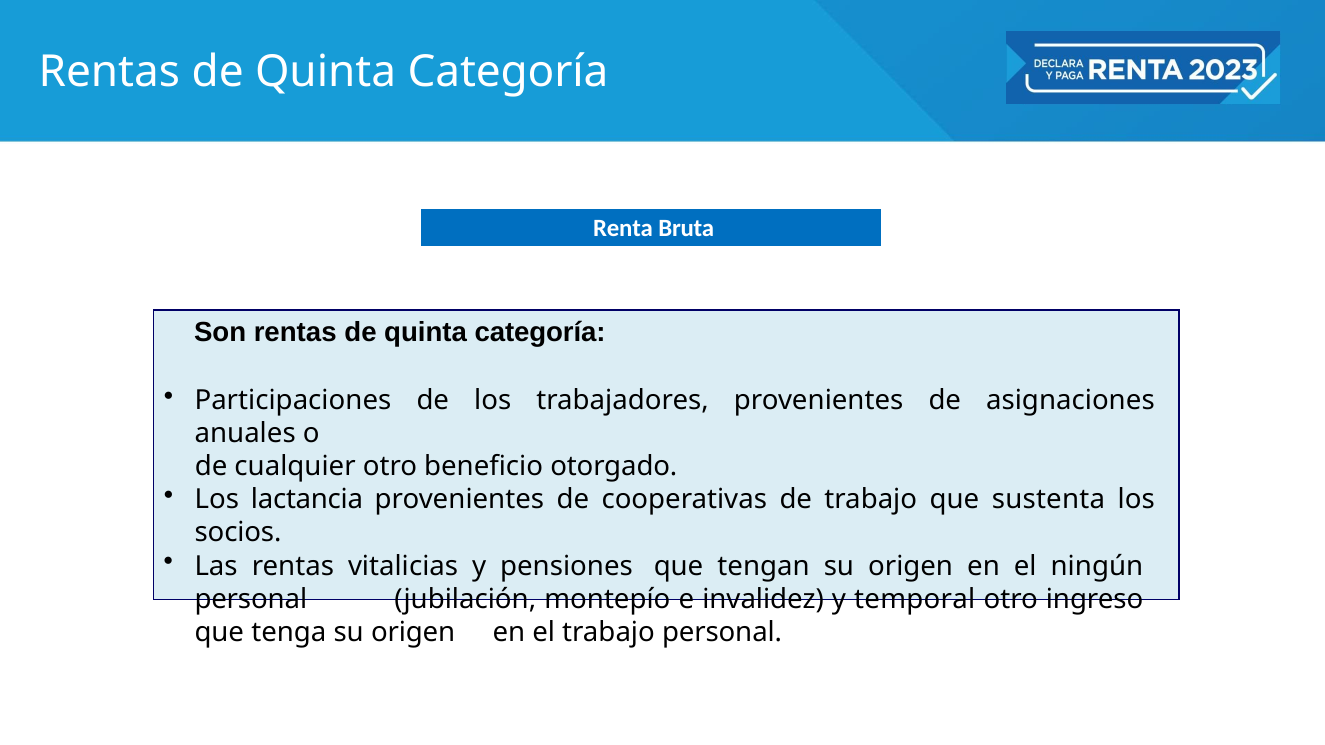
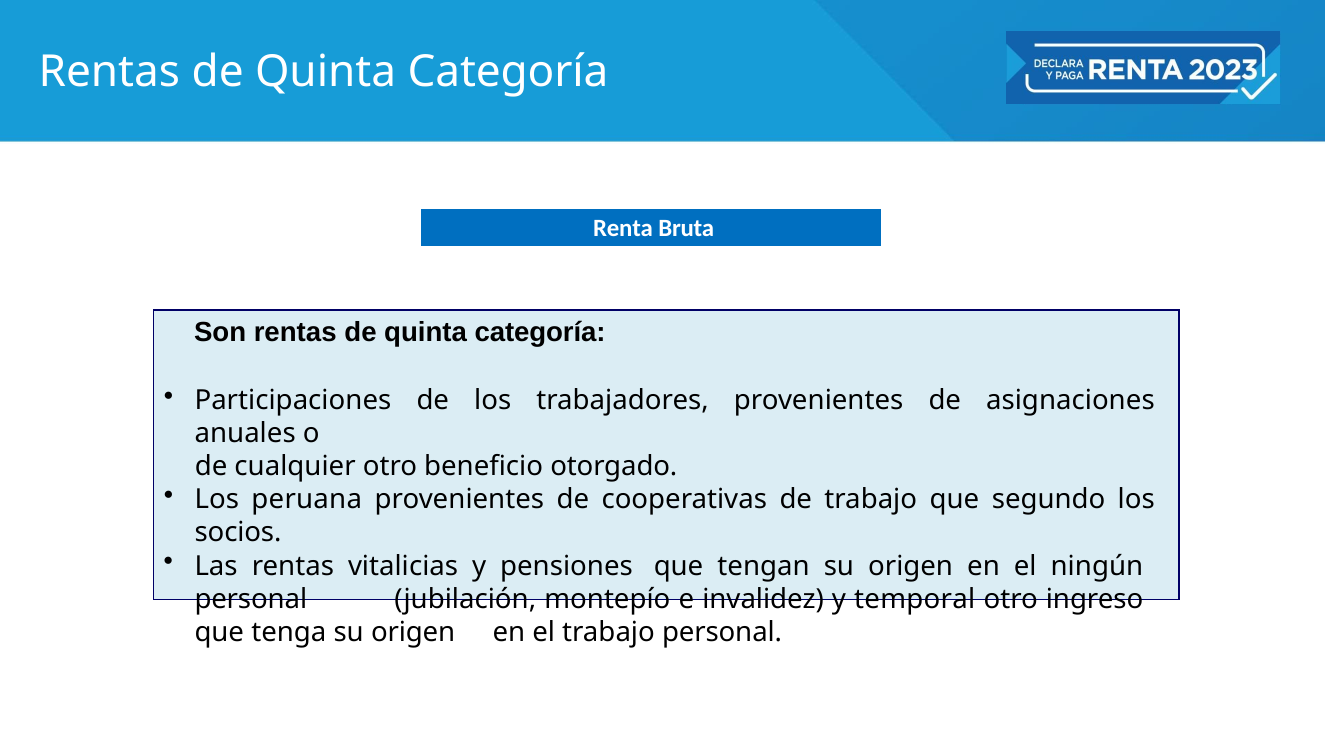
lactancia: lactancia -> peruana (307, 500)
sustenta: sustenta -> segundo (1049, 500)
